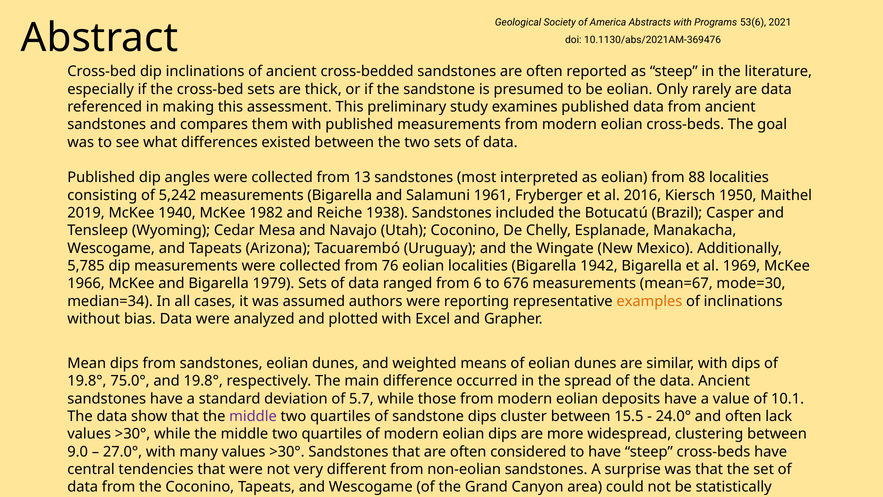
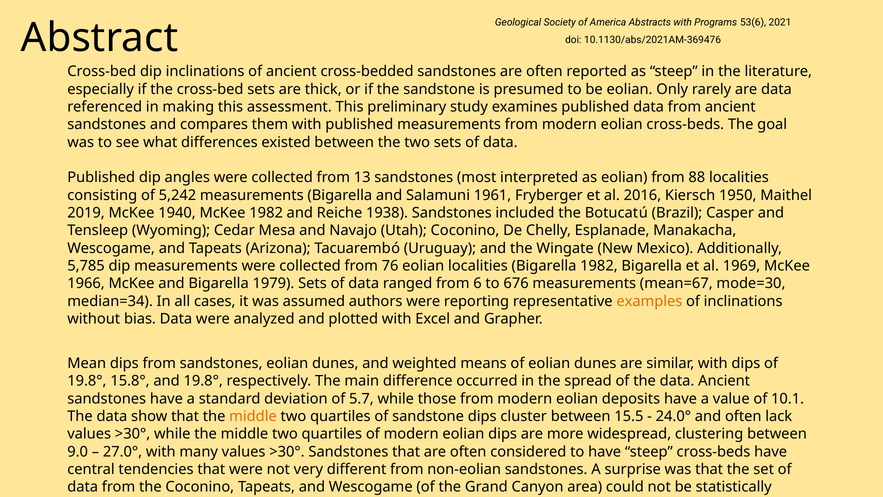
Bigarella 1942: 1942 -> 1982 (599, 266)
75.0°: 75.0° -> 15.8° (130, 381)
middle colour: purple -> orange (253, 416)
